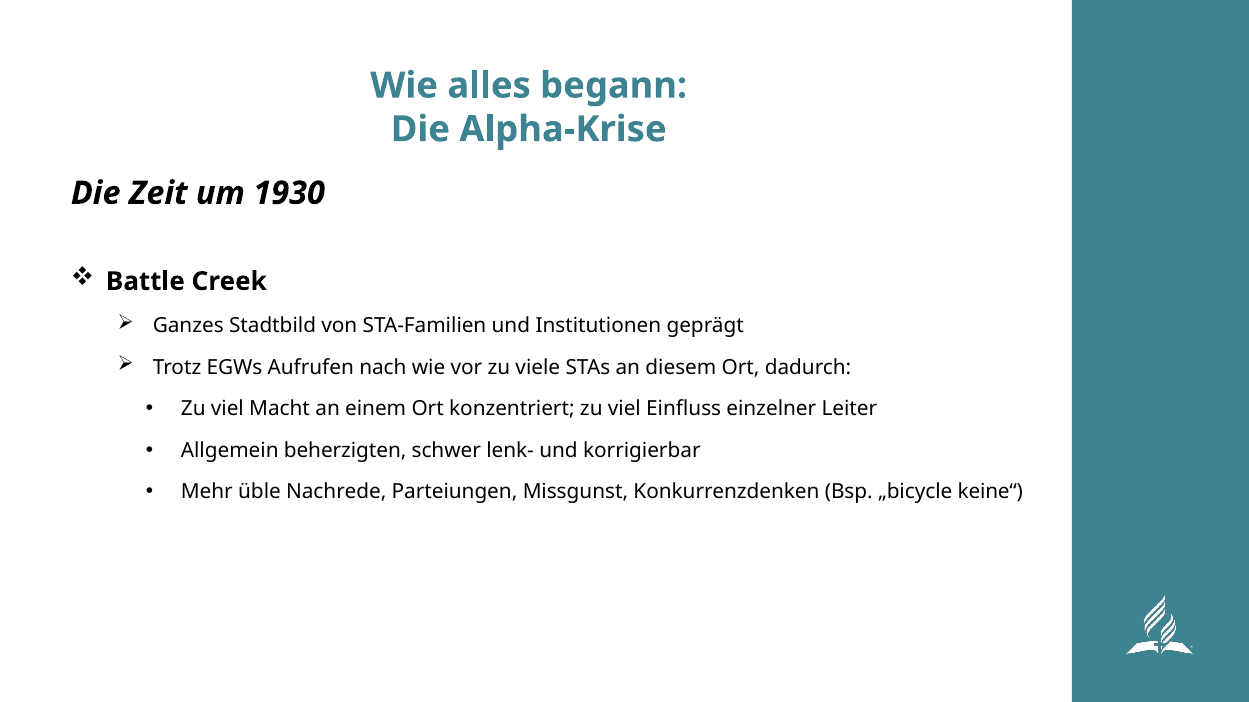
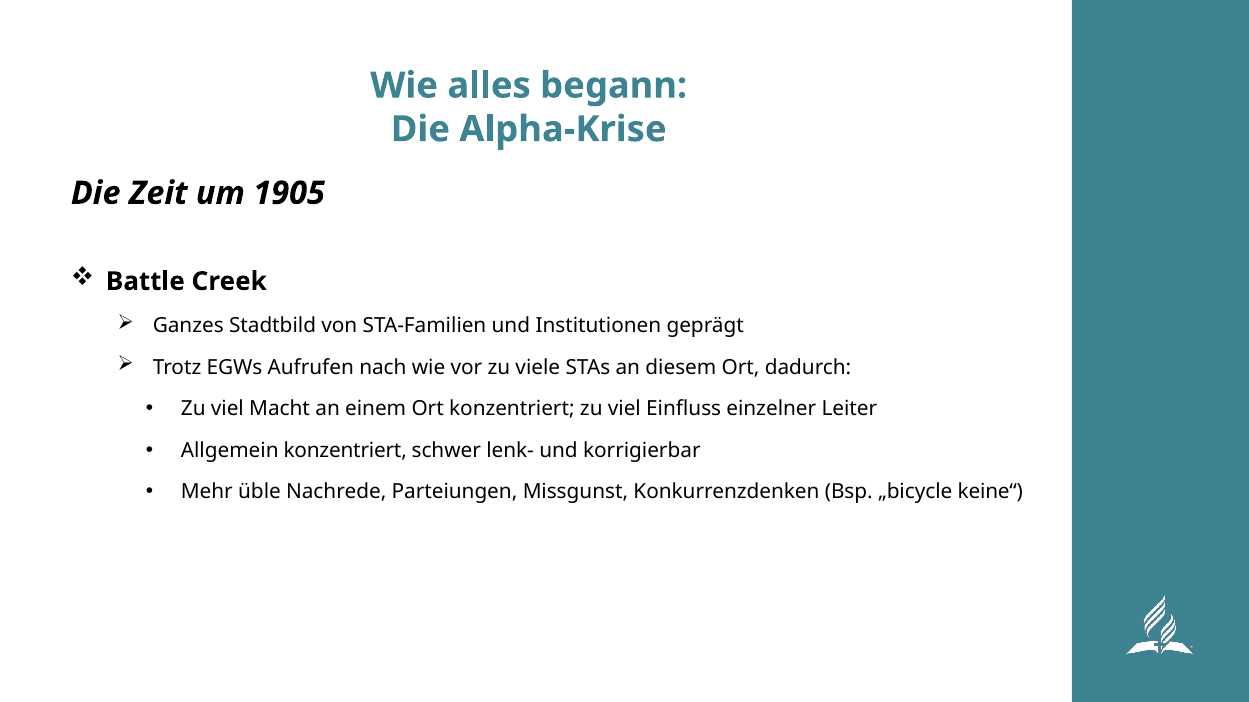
1930: 1930 -> 1905 (289, 193)
Allgemein beherzigten: beherzigten -> konzentriert (345, 451)
